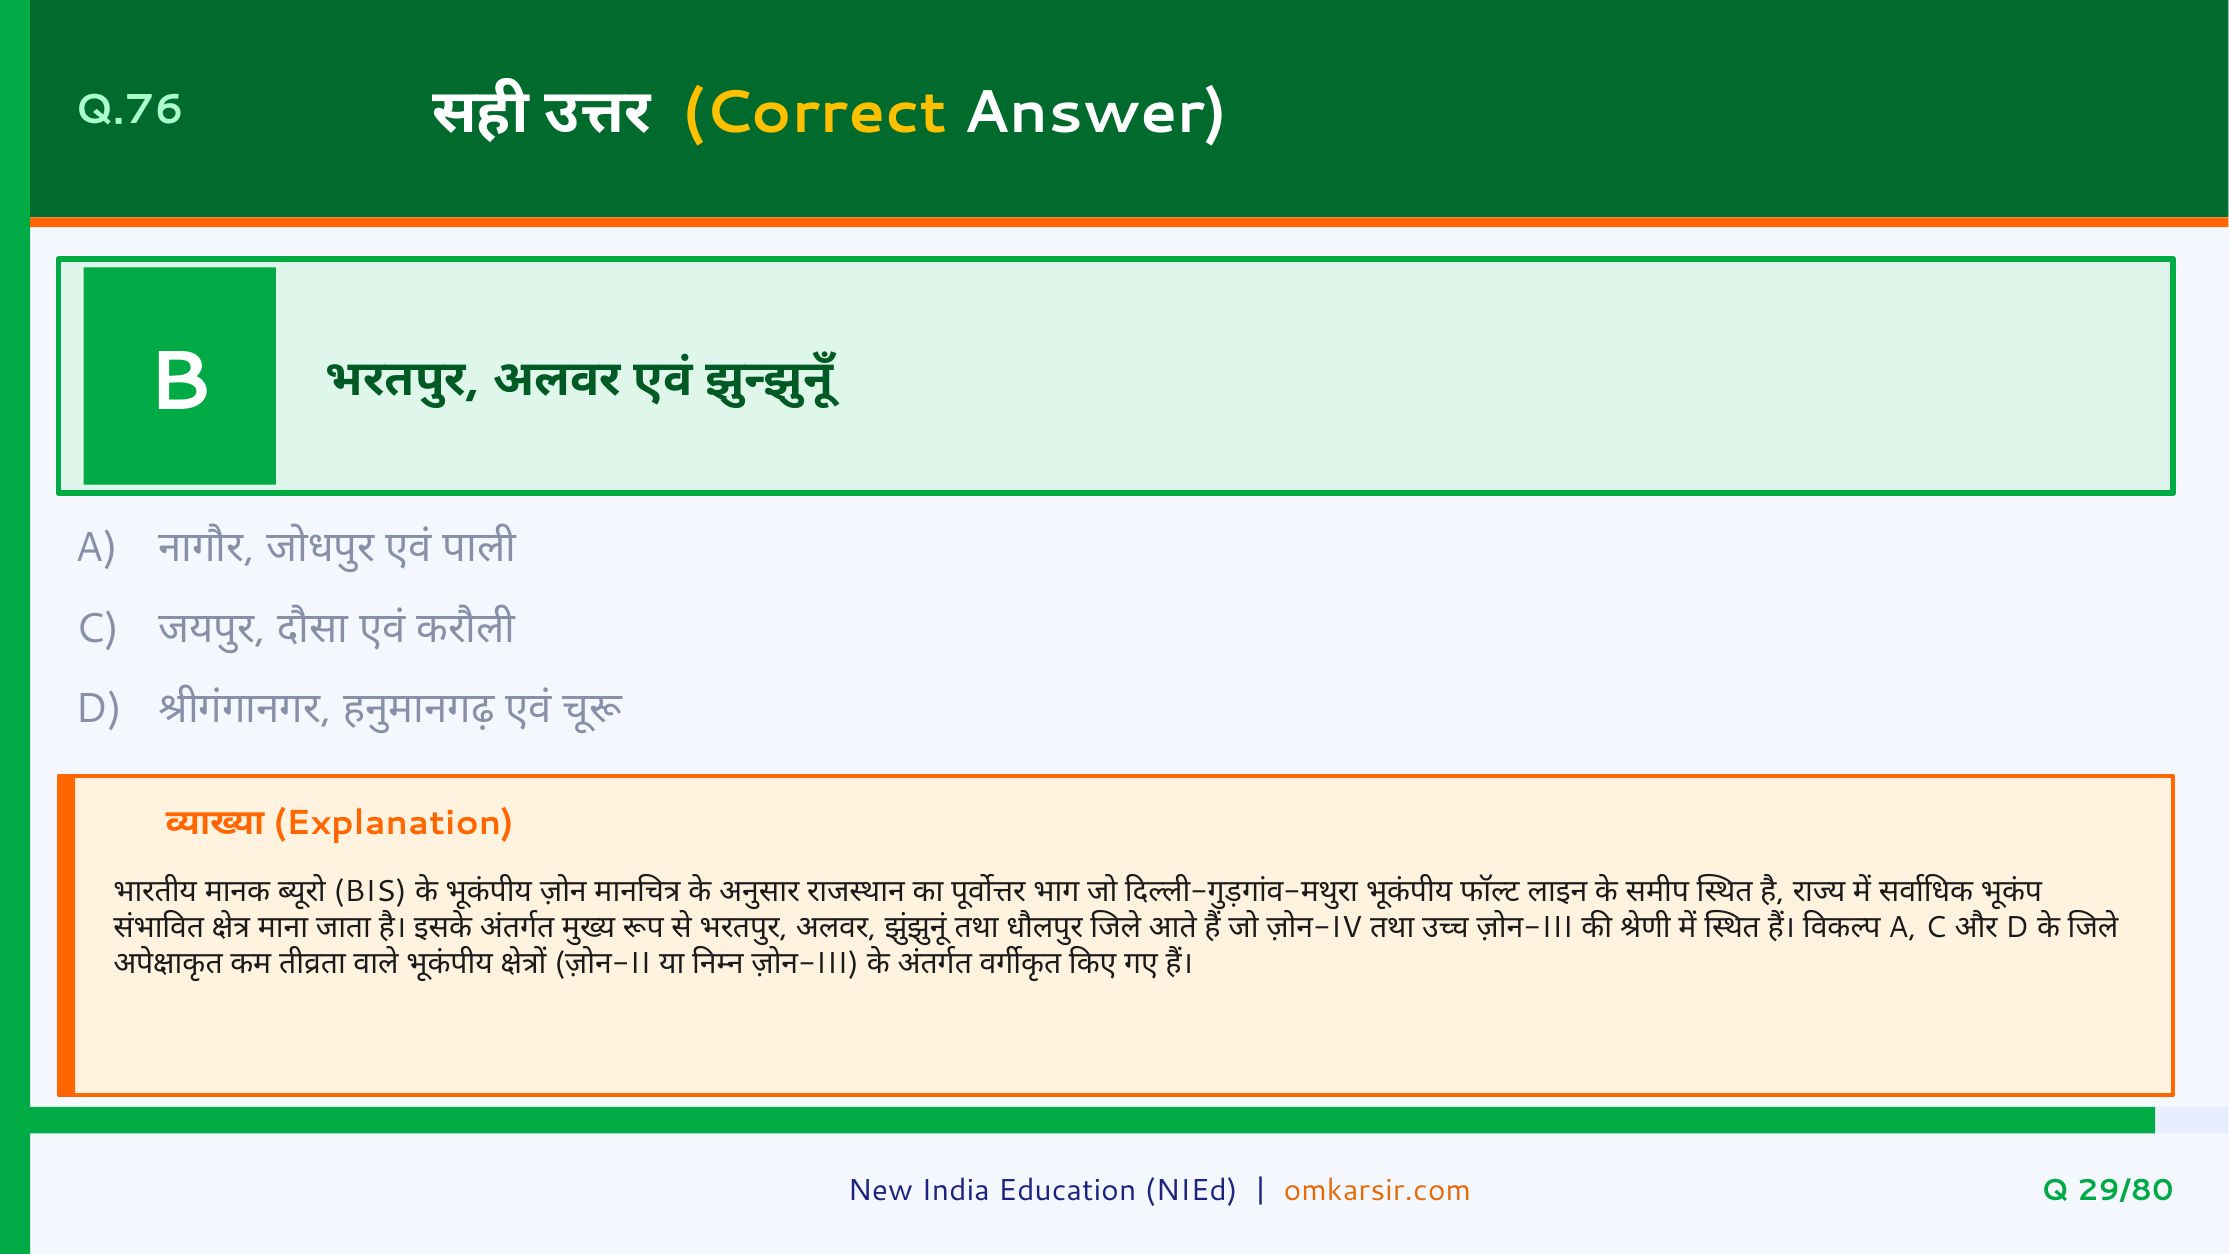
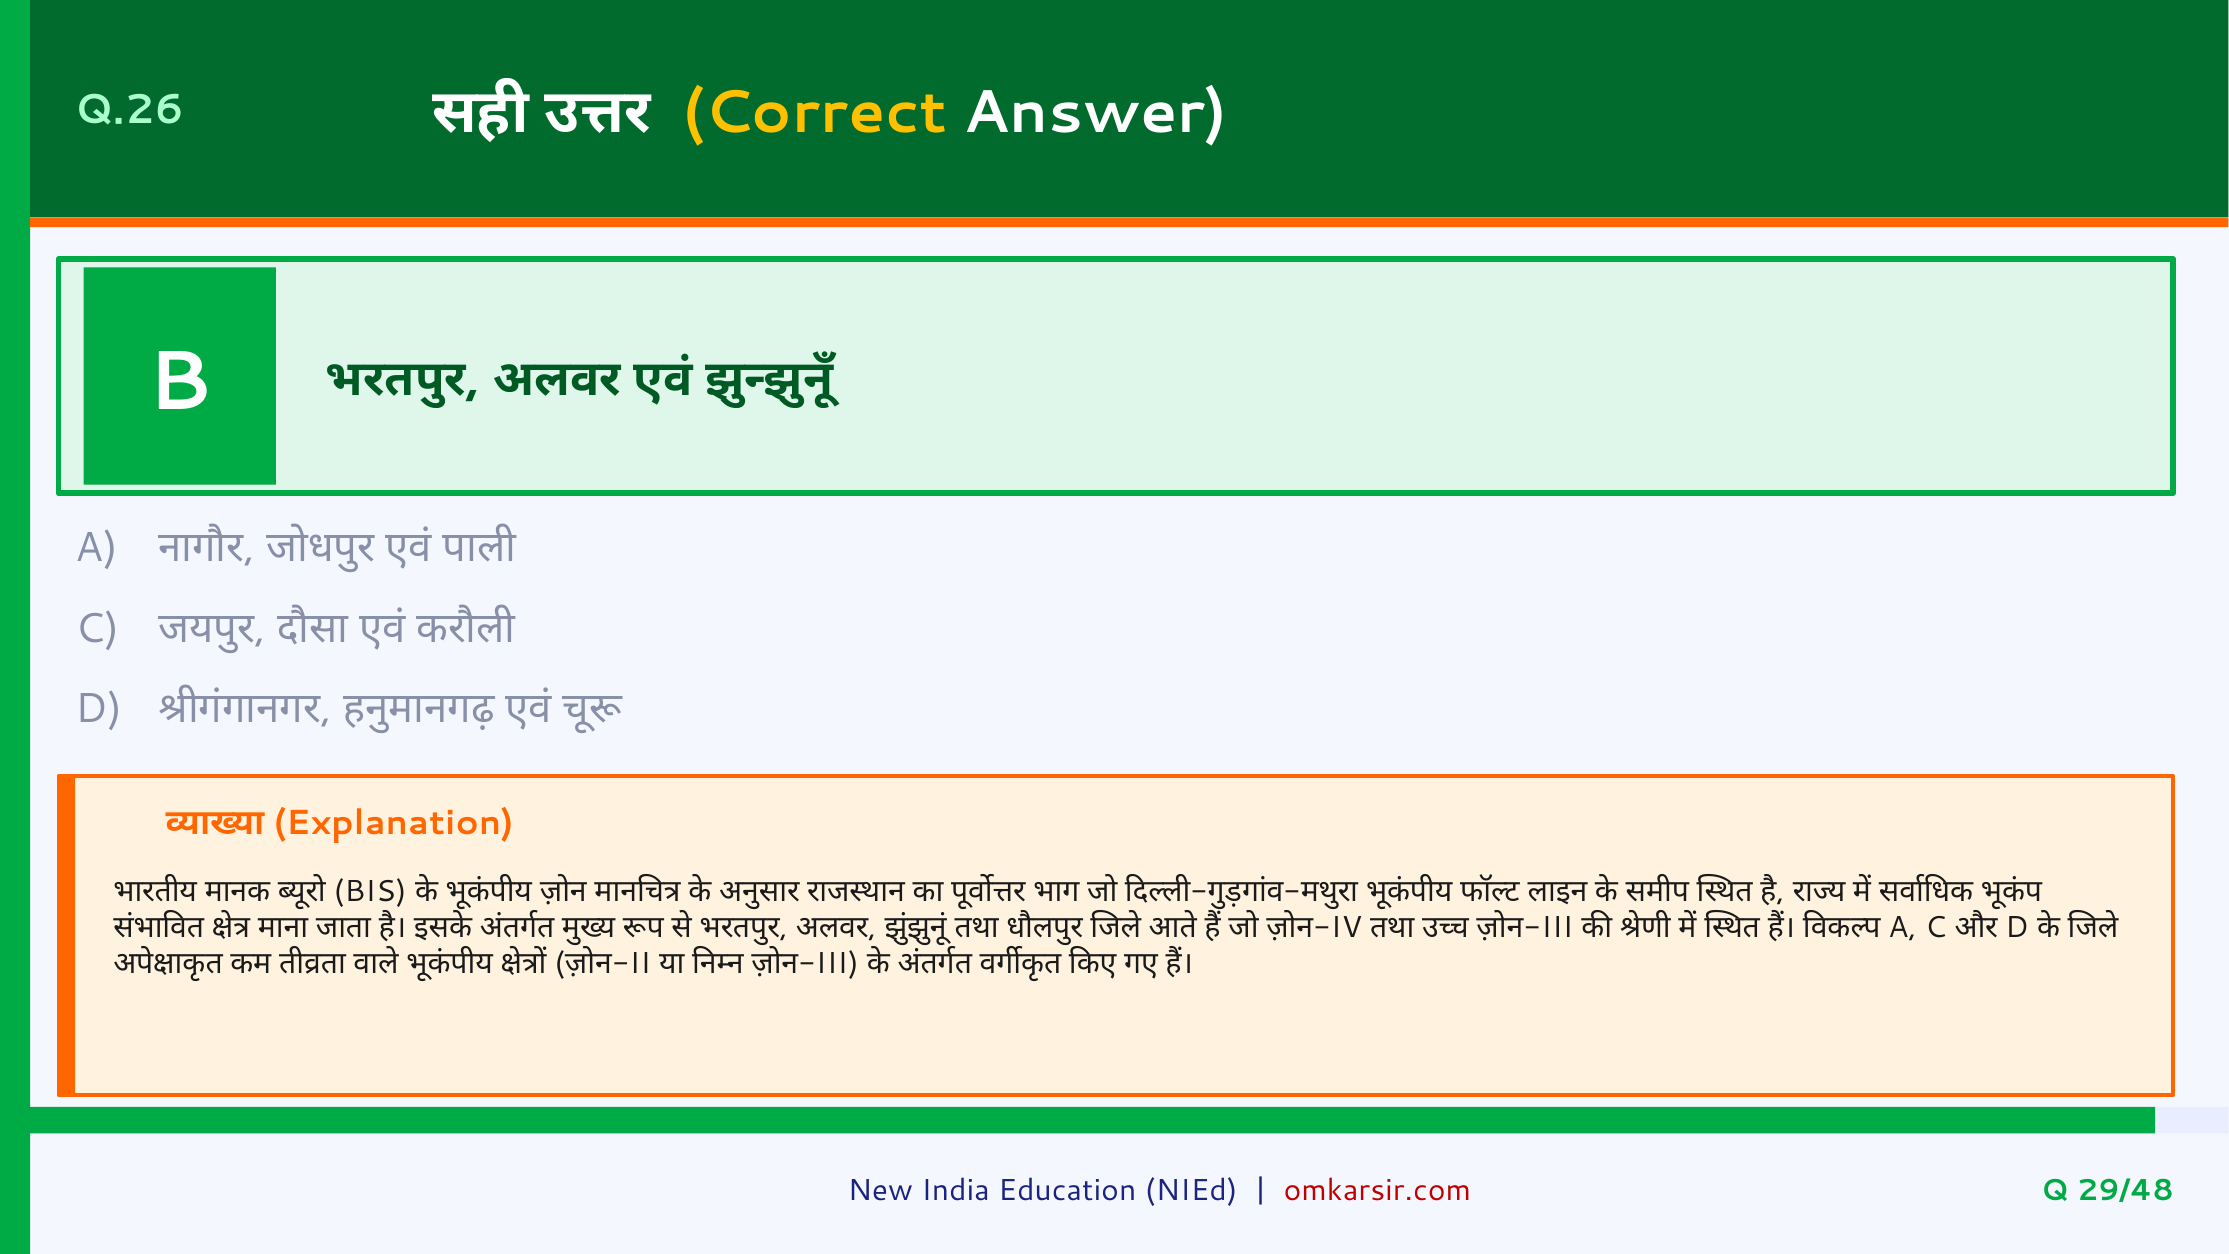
Q.76: Q.76 -> Q.26 (130, 110)
omkarsir.com colour: orange -> red (1377, 1191)
29/80: 29/80 -> 29/48 (2125, 1191)
